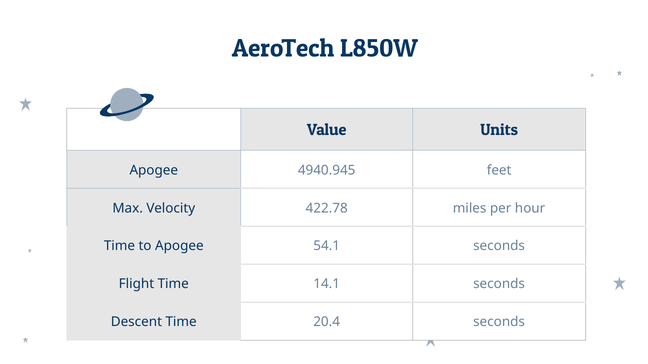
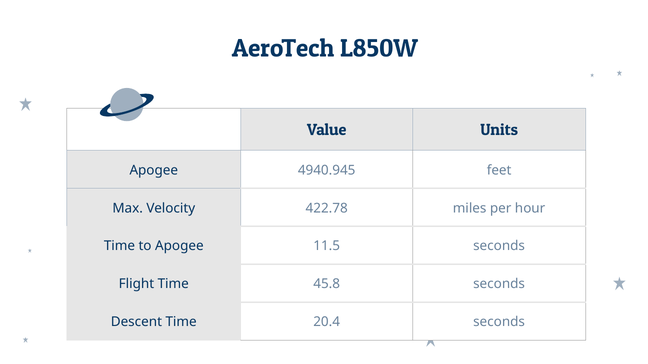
54.1: 54.1 -> 11.5 (327, 246)
14.1: 14.1 -> 45.8 (327, 284)
